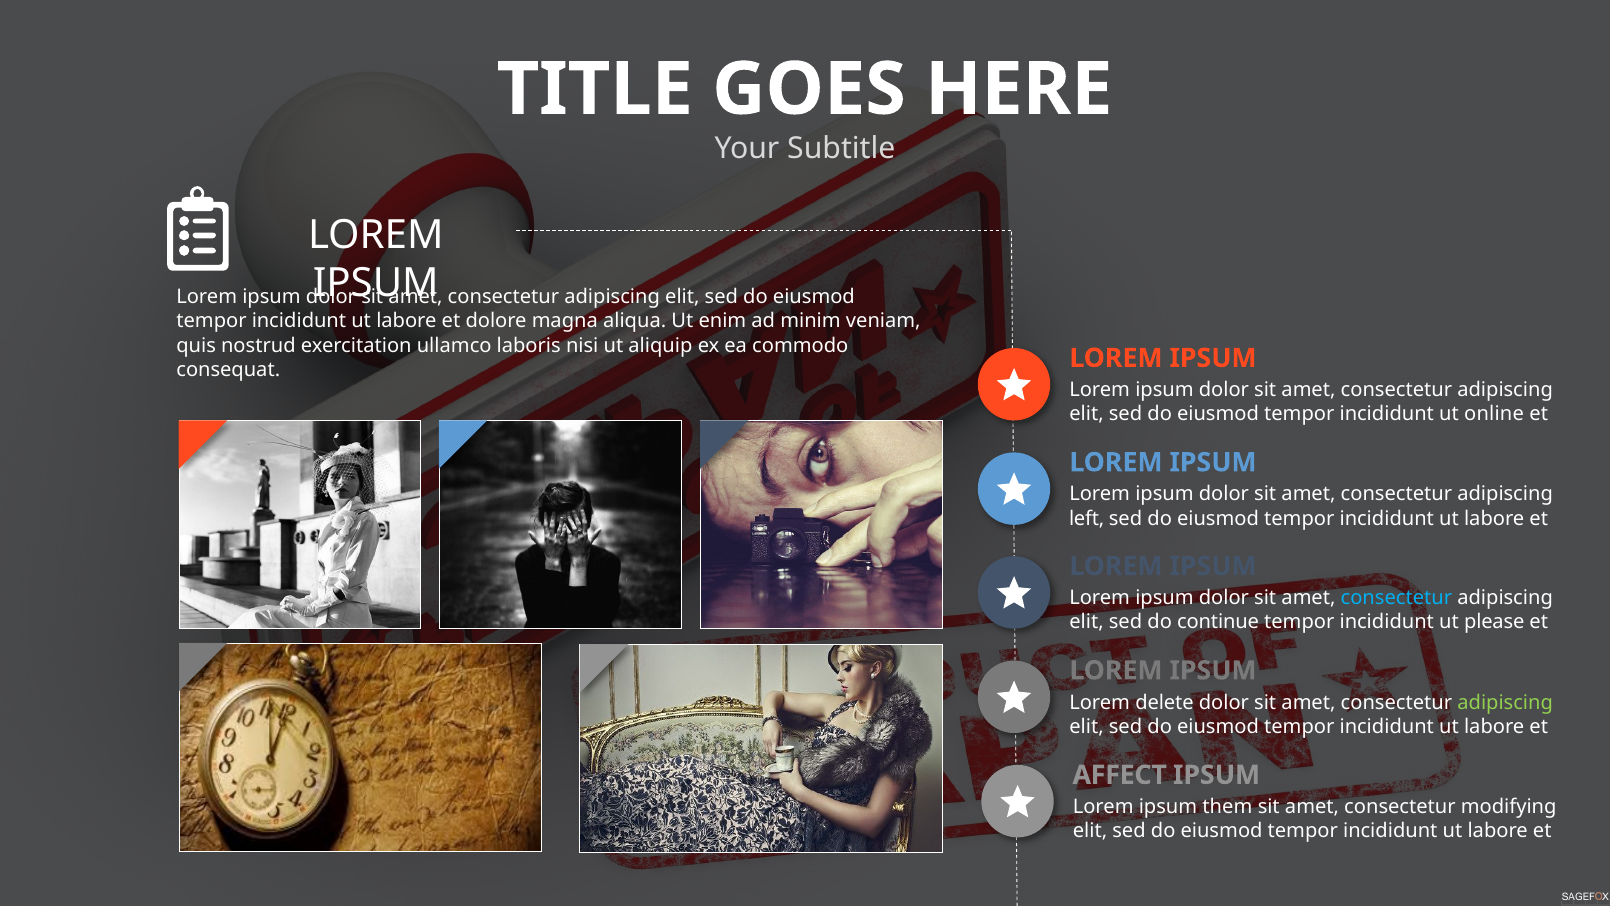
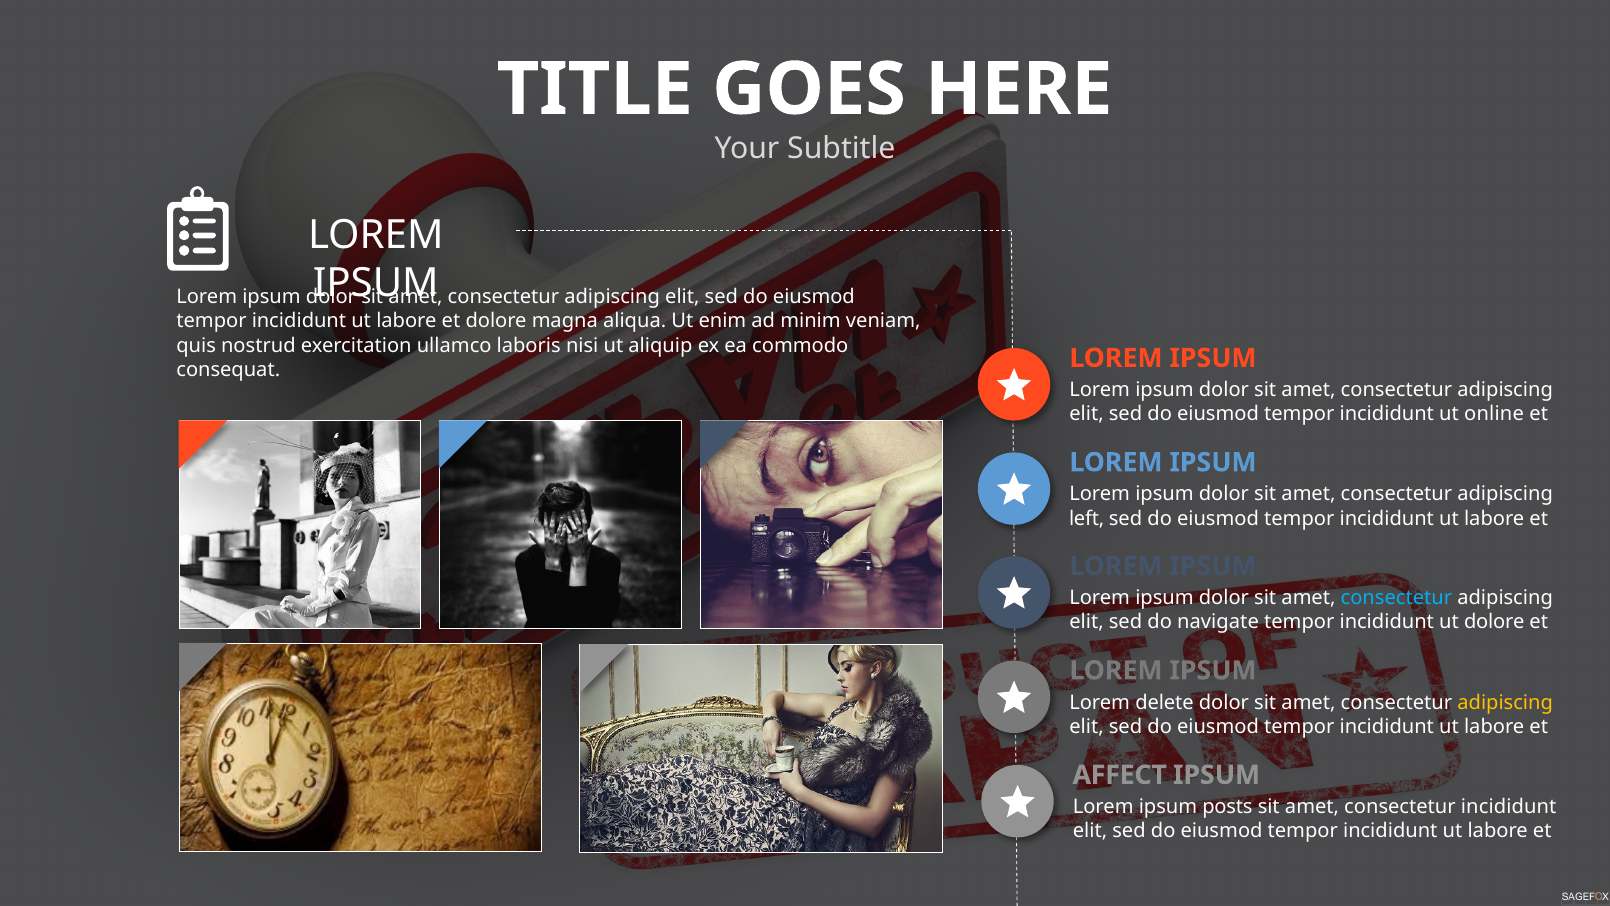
continue: continue -> navigate (1218, 622)
ut please: please -> dolore (1494, 622)
adipiscing colour: light green -> yellow (1505, 702)
them: them -> posts (1227, 806)
consectetur modifying: modifying -> incididunt (1509, 806)
